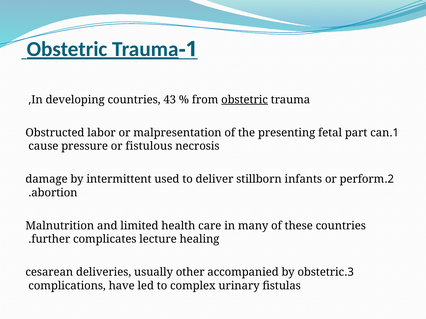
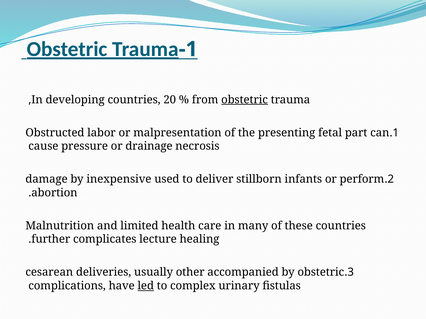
43: 43 -> 20 (170, 100)
fistulous: fistulous -> drainage (149, 146)
intermittent: intermittent -> inexpensive (119, 179)
led underline: none -> present (146, 286)
